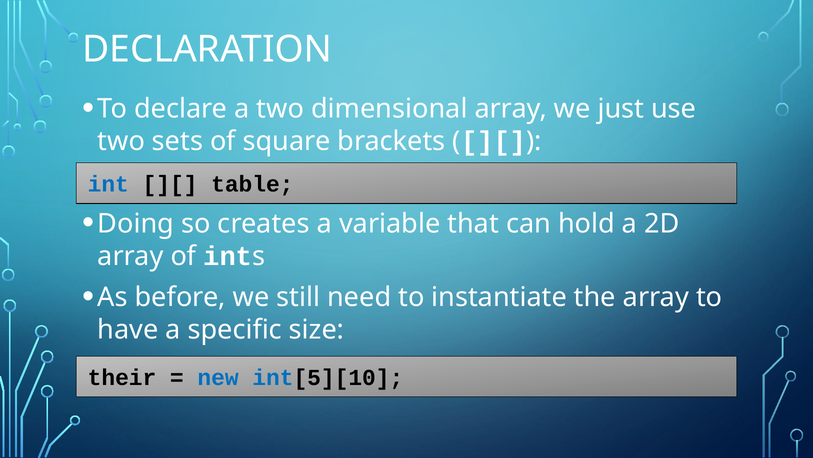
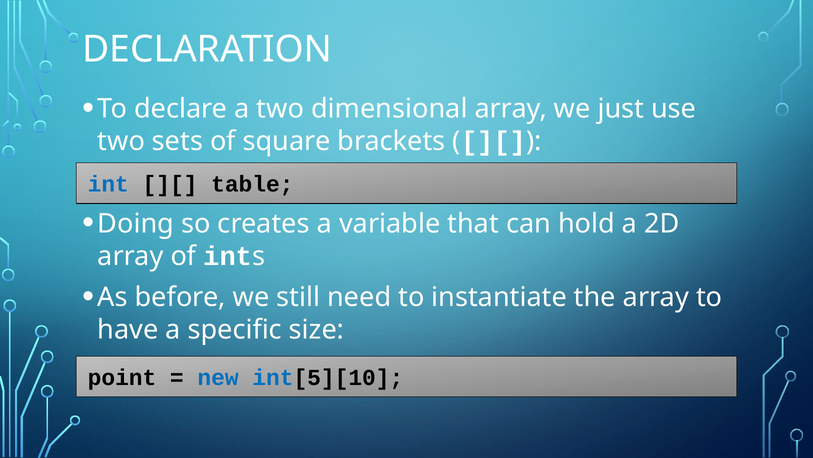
their: their -> point (122, 377)
